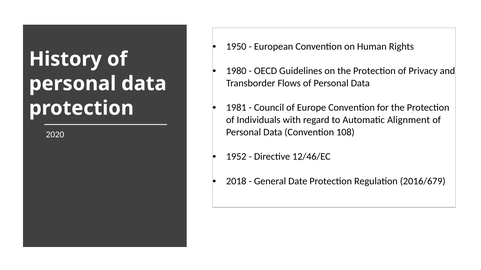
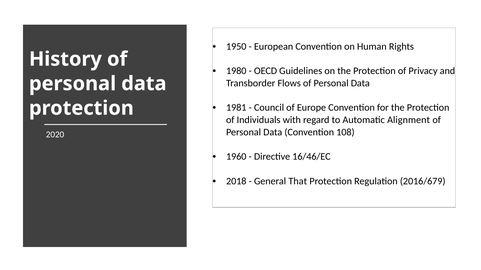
1952: 1952 -> 1960 (236, 157)
12/46/EC: 12/46/EC -> 16/46/EC (311, 157)
Date: Date -> That (298, 182)
